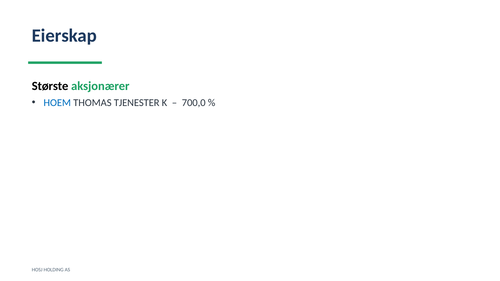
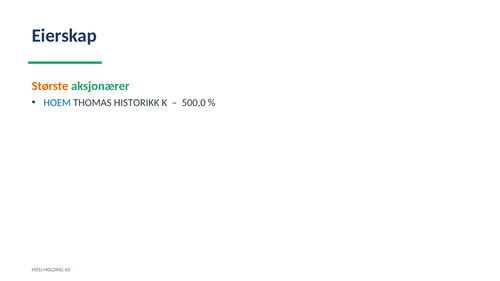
Største colour: black -> orange (50, 86)
TJENESTER: TJENESTER -> HISTORIKK (137, 103)
700,0: 700,0 -> 500,0 (194, 103)
